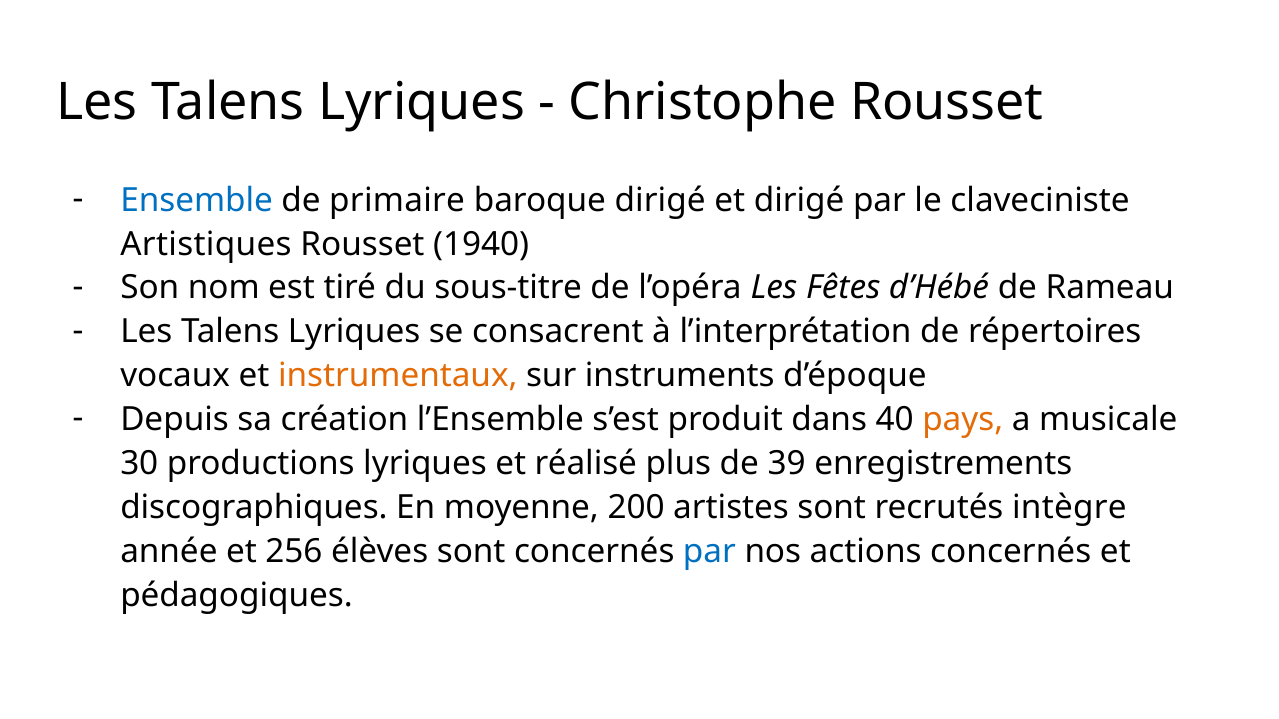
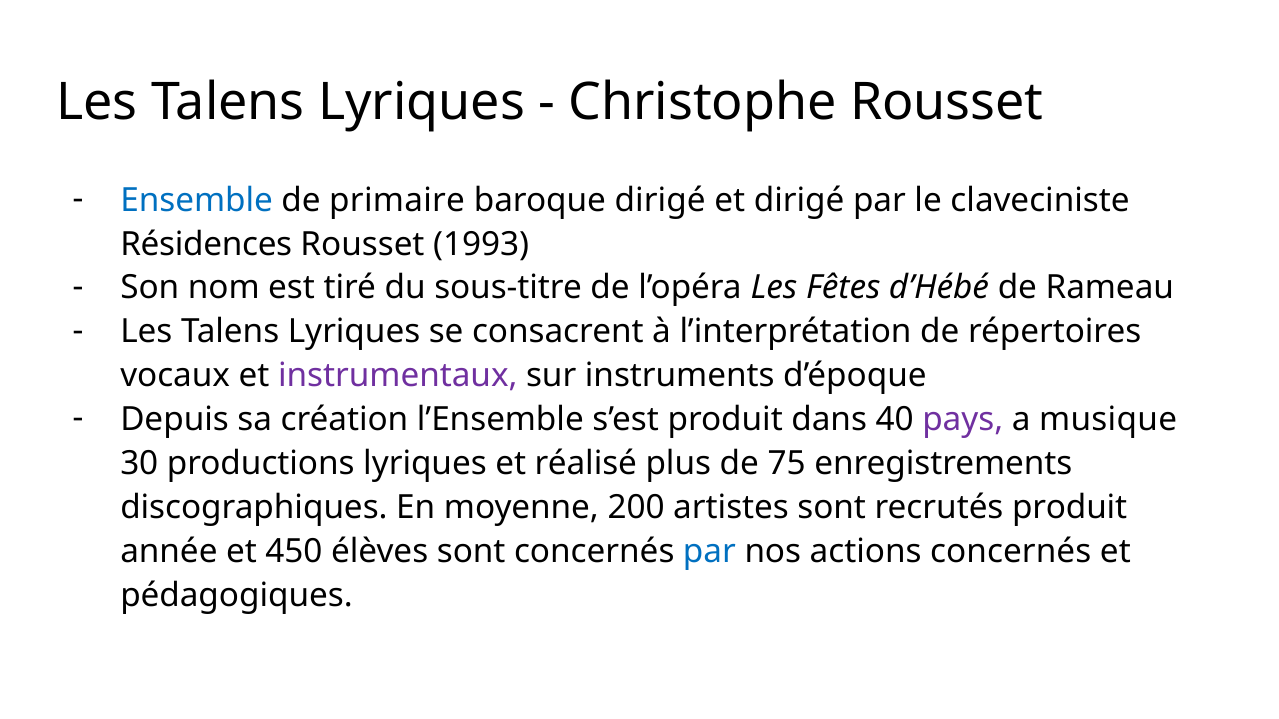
Artistiques: Artistiques -> Résidences (206, 244)
1940: 1940 -> 1993 (481, 244)
instrumentaux colour: orange -> purple (398, 376)
pays colour: orange -> purple (963, 420)
musicale: musicale -> musique (1108, 420)
39: 39 -> 75 (787, 464)
recrutés intègre: intègre -> produit (1070, 508)
256: 256 -> 450 (294, 552)
